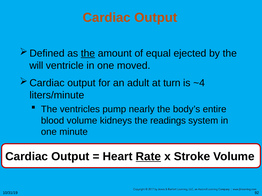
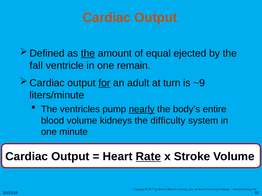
will: will -> fall (36, 66)
moved: moved -> remain (134, 66)
for underline: none -> present (104, 83)
~4: ~4 -> ~9 (199, 83)
nearly underline: none -> present (142, 109)
readings: readings -> difficulty (168, 121)
